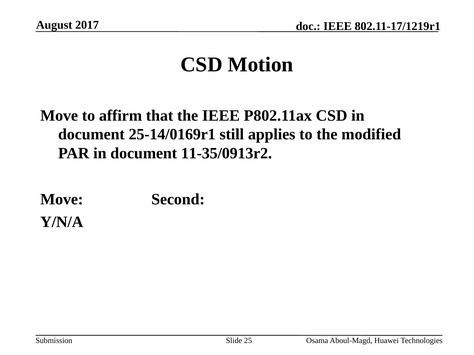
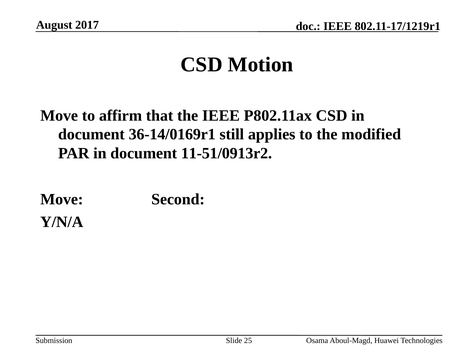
25-14/0169r1: 25-14/0169r1 -> 36-14/0169r1 (172, 135)
11-35/0913r2: 11-35/0913r2 -> 11-51/0913r2 (227, 154)
